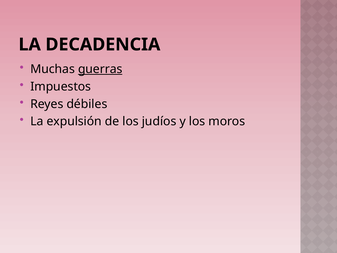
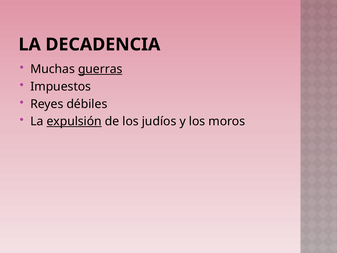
expulsión underline: none -> present (74, 121)
